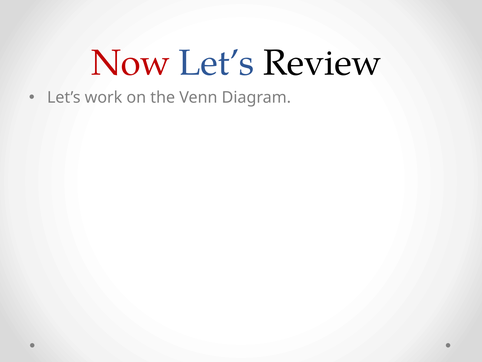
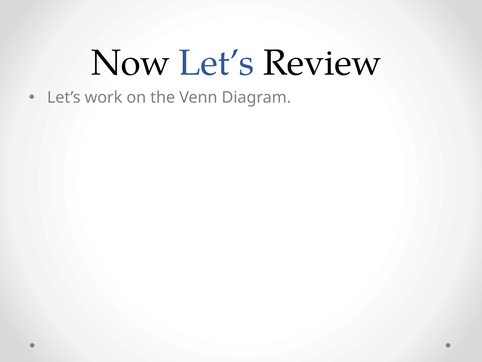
Now colour: red -> black (131, 63)
